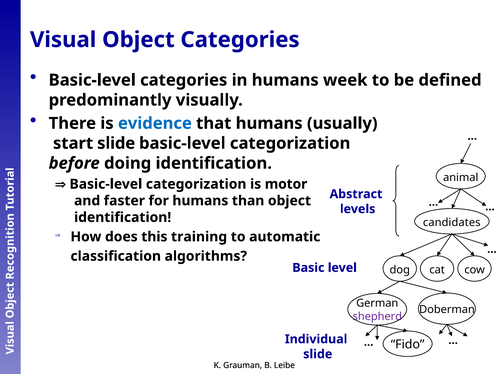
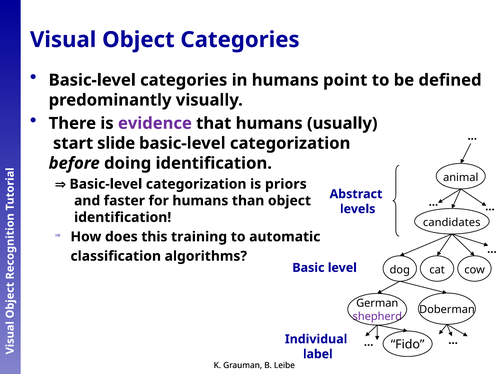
week: week -> point (345, 80)
evidence colour: blue -> purple (155, 123)
motor: motor -> priors (286, 184)
slide: slide -> label (318, 354)
